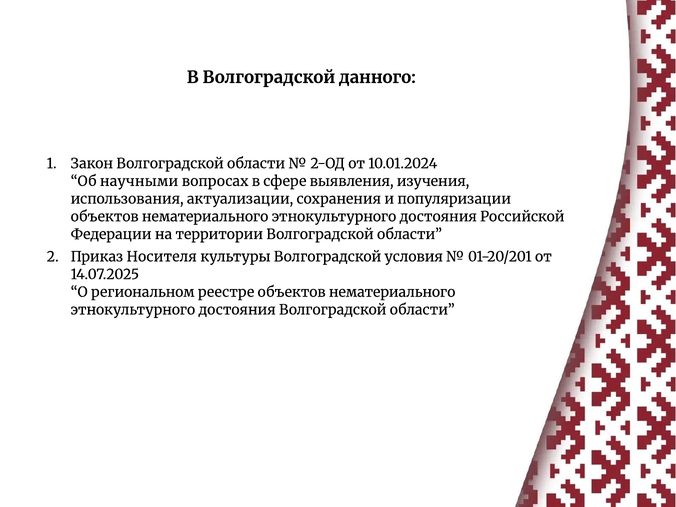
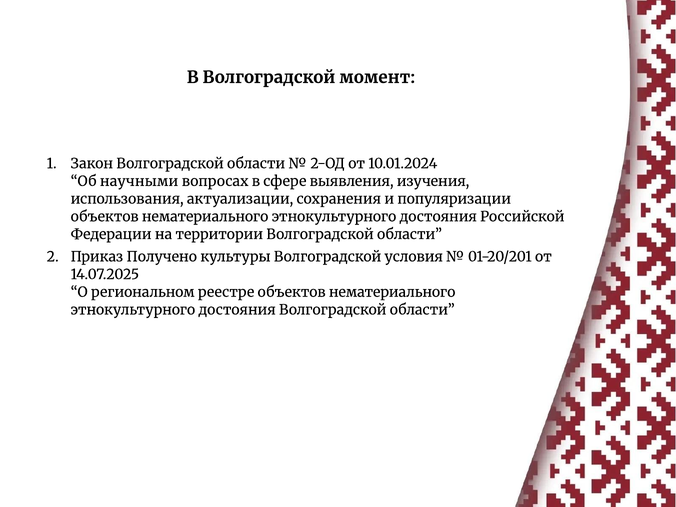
данного: данного -> момент (377, 77)
Носителя: Носителя -> Получено (162, 257)
